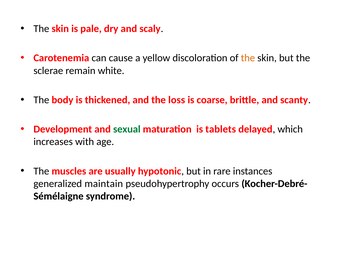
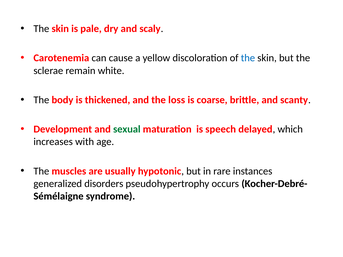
the colour: orange -> blue (248, 58)
tablets: tablets -> speech (221, 129)
maintain: maintain -> disorders (104, 184)
